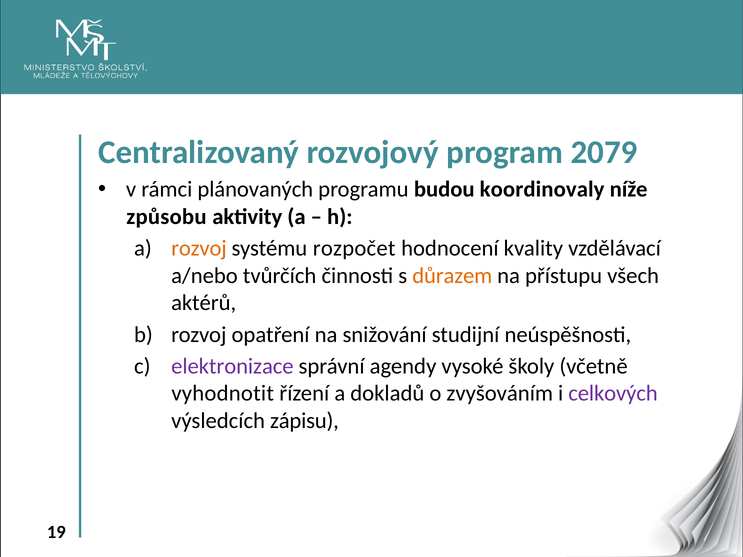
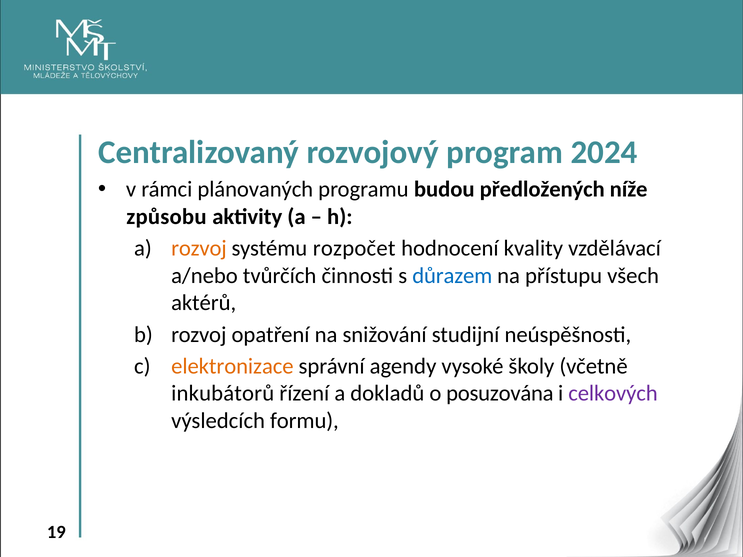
2079: 2079 -> 2024 (604, 152)
koordinovaly: koordinovaly -> předložených (542, 190)
důrazem colour: orange -> blue (452, 276)
elektronizace colour: purple -> orange (232, 366)
vyhodnotit: vyhodnotit -> inkubátorů (223, 394)
zvyšováním: zvyšováním -> posuzována (500, 394)
zápisu: zápisu -> formu (304, 421)
